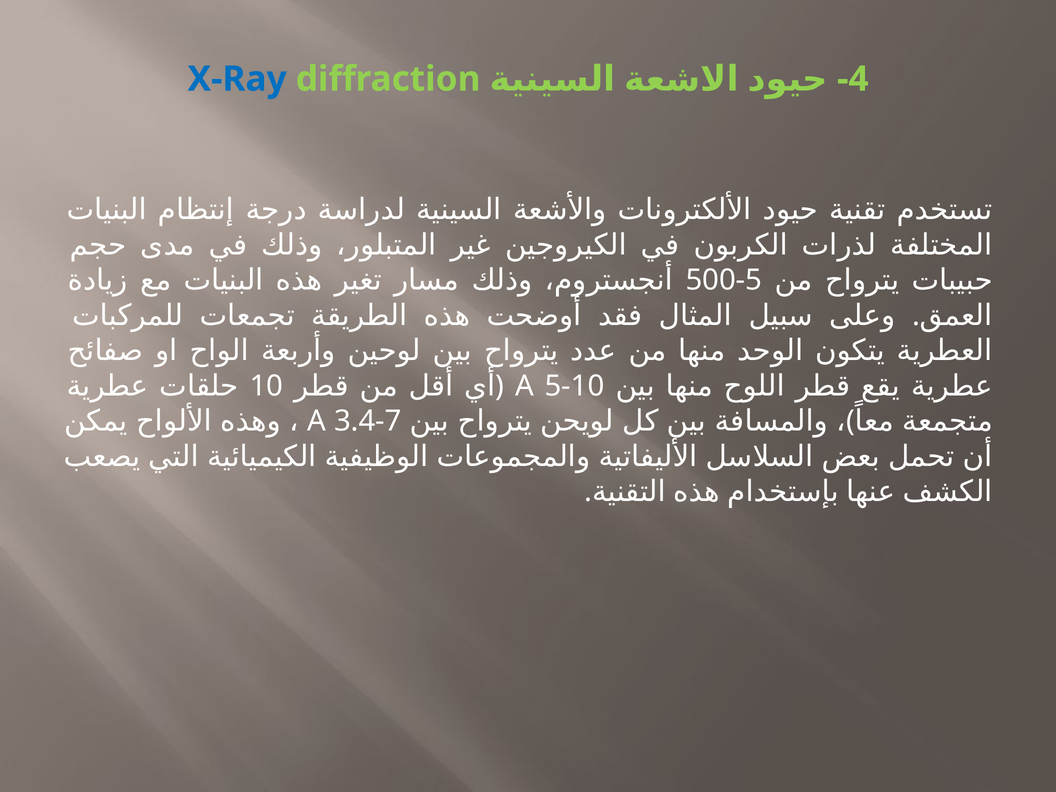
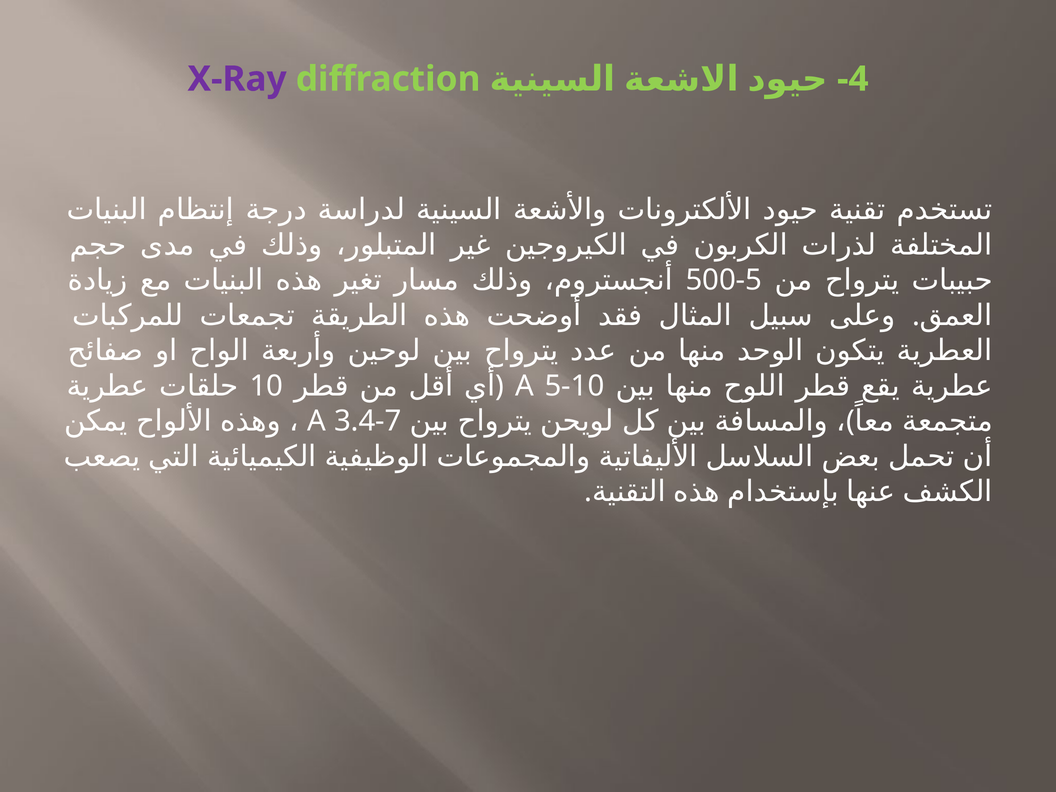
X-Ray colour: blue -> purple (237, 79)
